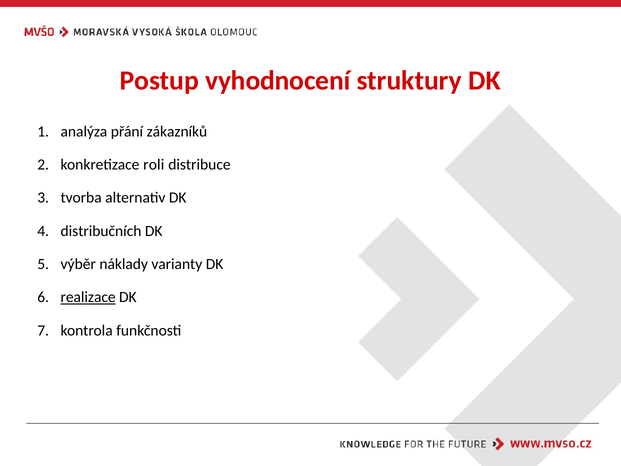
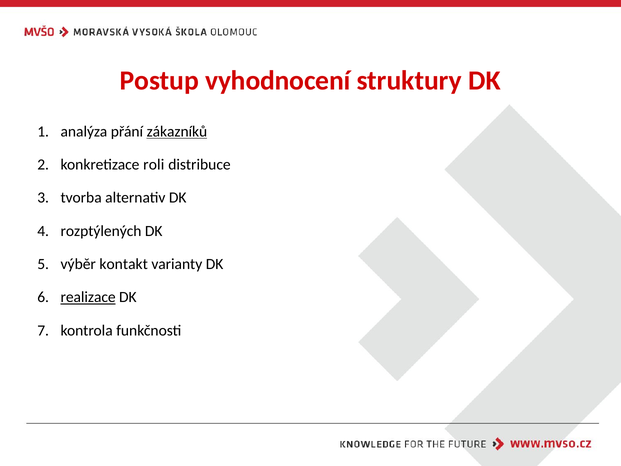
zákazníků underline: none -> present (177, 131)
distribučních: distribučních -> rozptýlených (101, 231)
náklady: náklady -> kontakt (124, 264)
